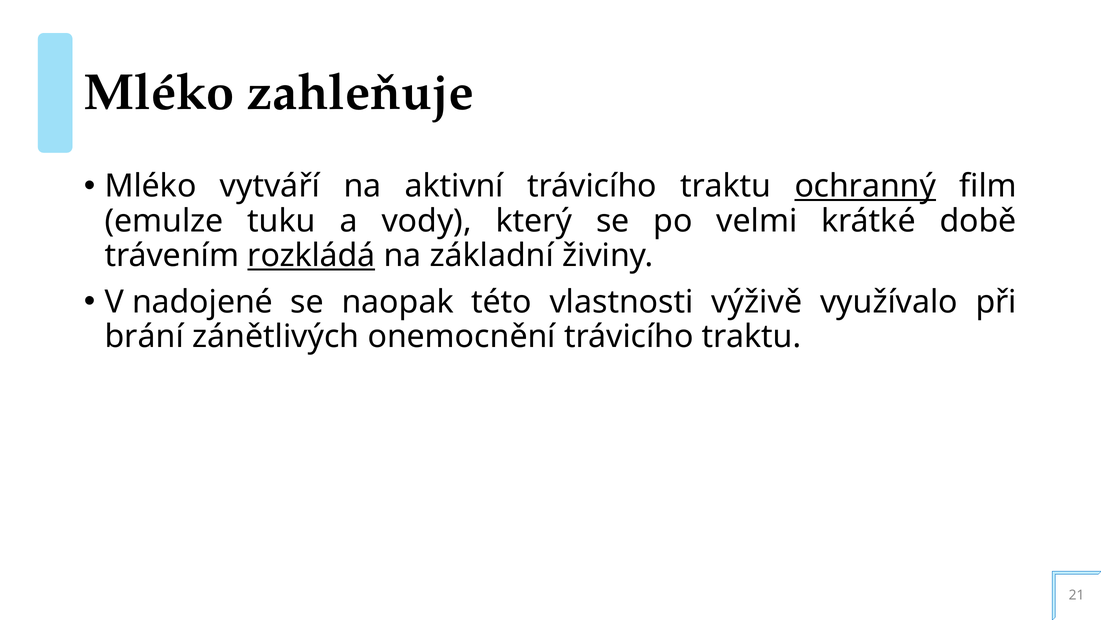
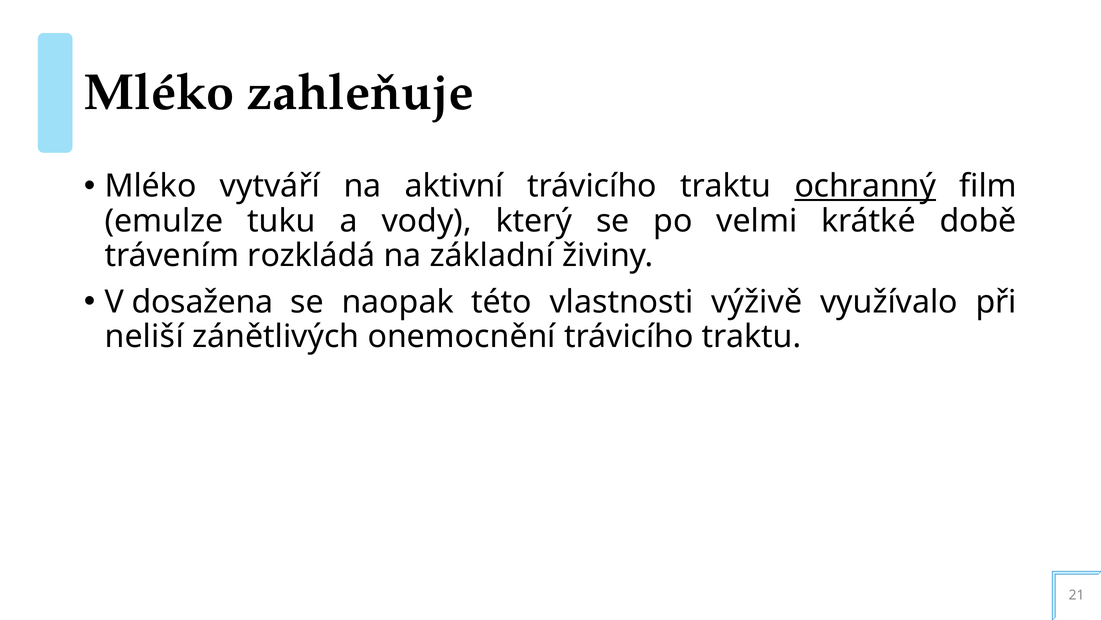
rozkládá underline: present -> none (311, 256)
nadojené: nadojené -> dosažena (203, 302)
brání: brání -> neliší (144, 336)
